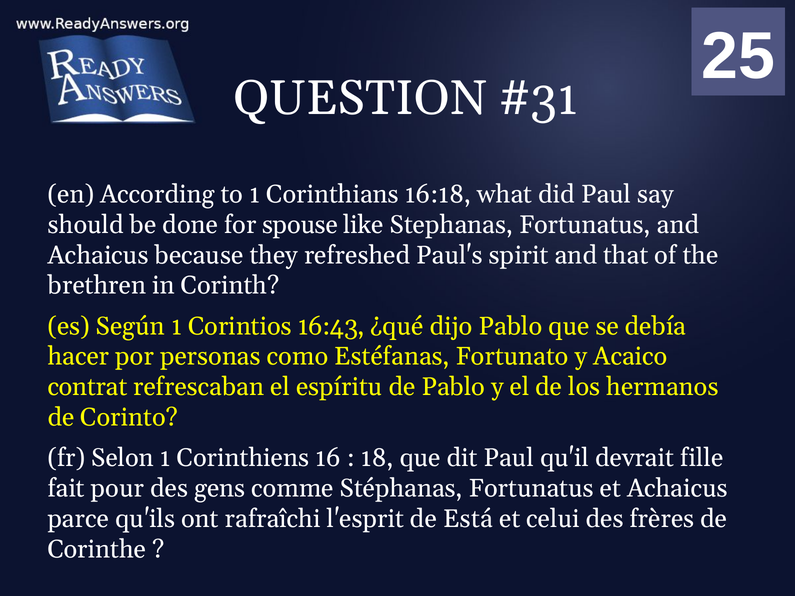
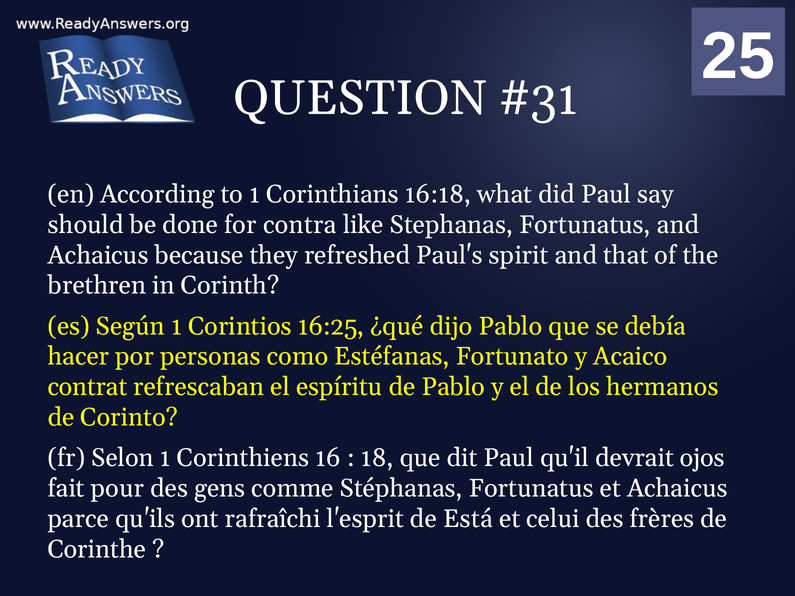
spouse: spouse -> contra (300, 225)
16:43: 16:43 -> 16:25 (331, 326)
fille: fille -> ojos (702, 458)
